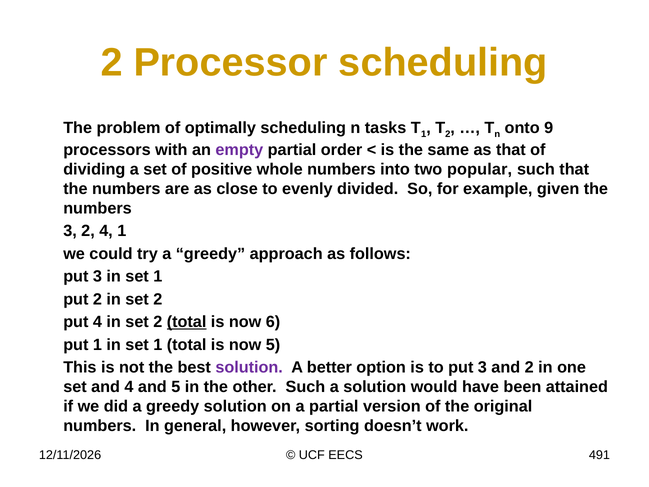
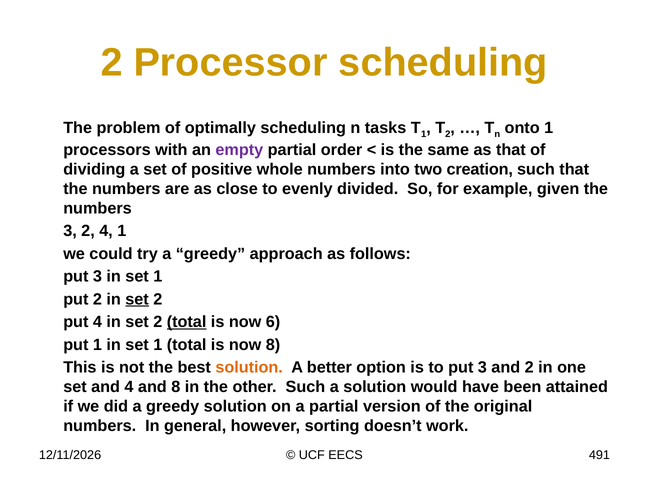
onto 9: 9 -> 1 (549, 128)
popular: popular -> creation (480, 169)
set underline: none -> present (137, 299)
now 5: 5 -> 8 (273, 345)
solution colour: purple -> orange (249, 367)
and 5: 5 -> 8 (176, 387)
